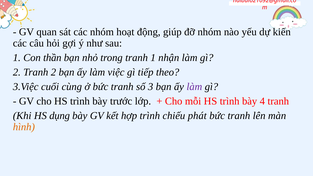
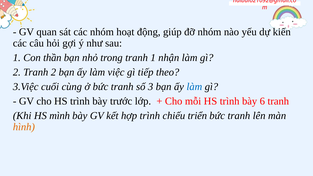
làm colour: purple -> blue (194, 87)
4: 4 -> 6 (262, 101)
dụng: dụng -> mình (60, 116)
phát: phát -> triển (197, 116)
